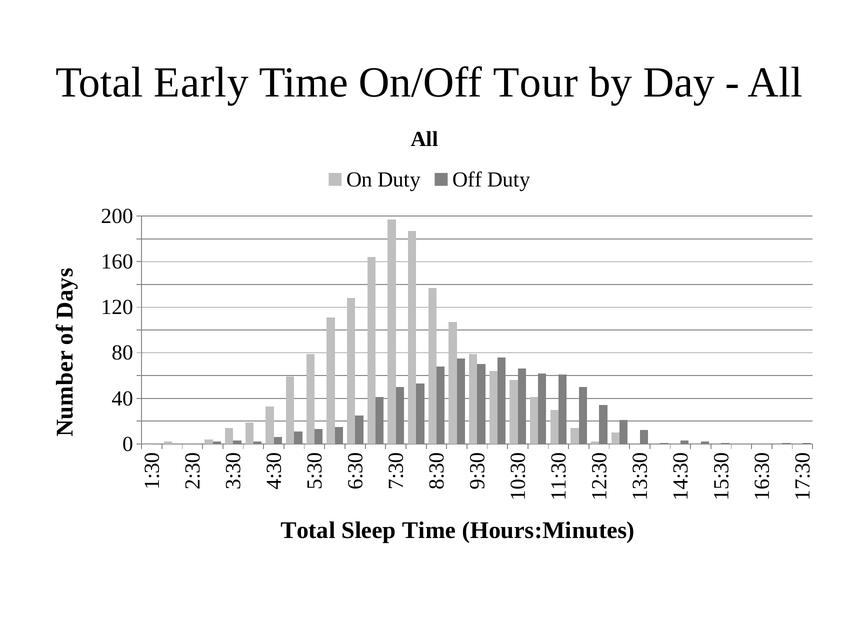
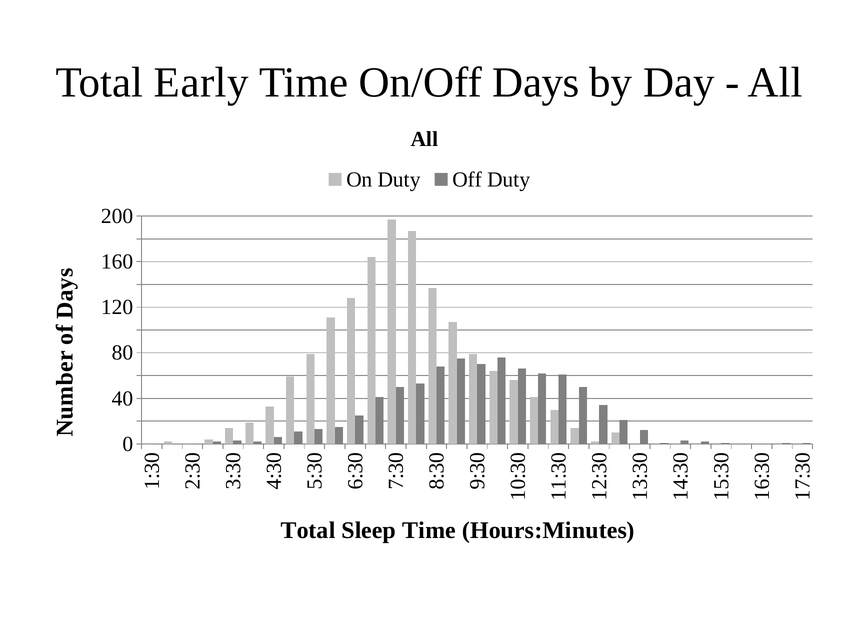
Tour: Tour -> Days (536, 82)
